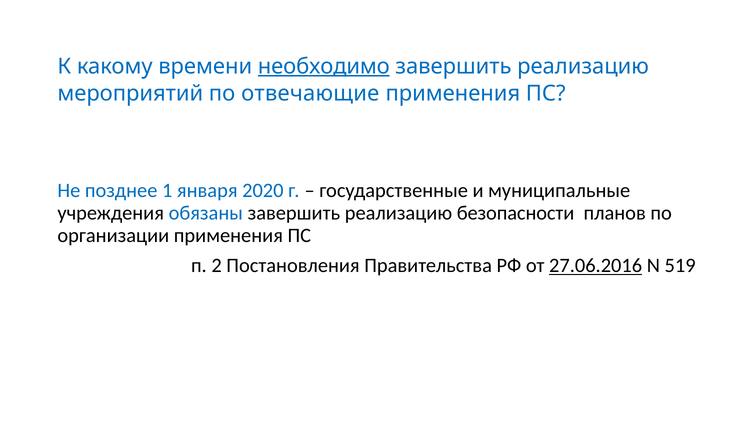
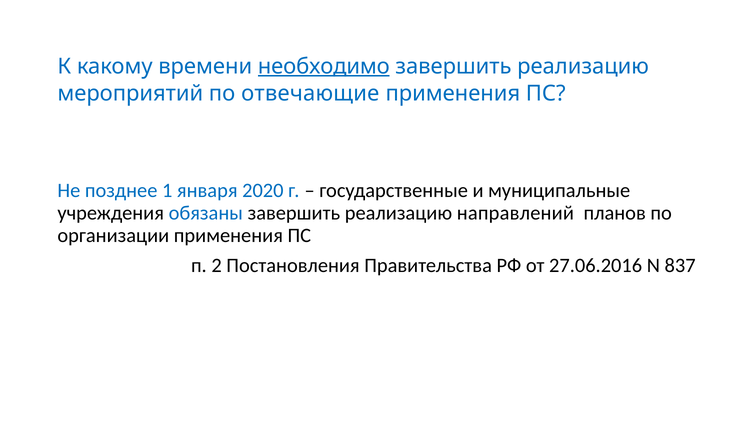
безопасности: безопасности -> направлений (515, 213)
27.06.2016 underline: present -> none (596, 266)
519: 519 -> 837 (680, 266)
